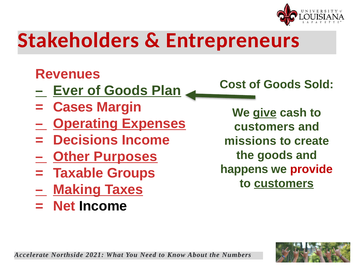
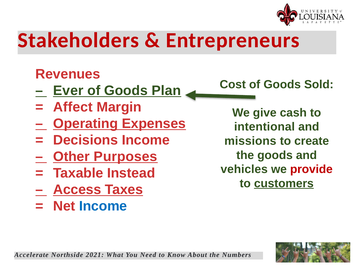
Cases: Cases -> Affect (73, 107)
give underline: present -> none (265, 113)
customers: customers -> intentional (264, 127)
happens: happens -> vehicles (244, 170)
Groups: Groups -> Instead (131, 173)
Making: Making -> Access (77, 190)
Income colour: black -> blue (103, 207)
